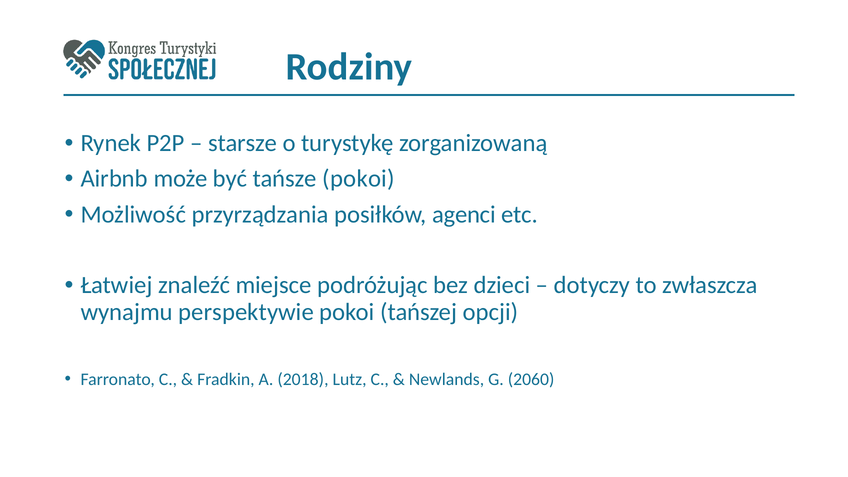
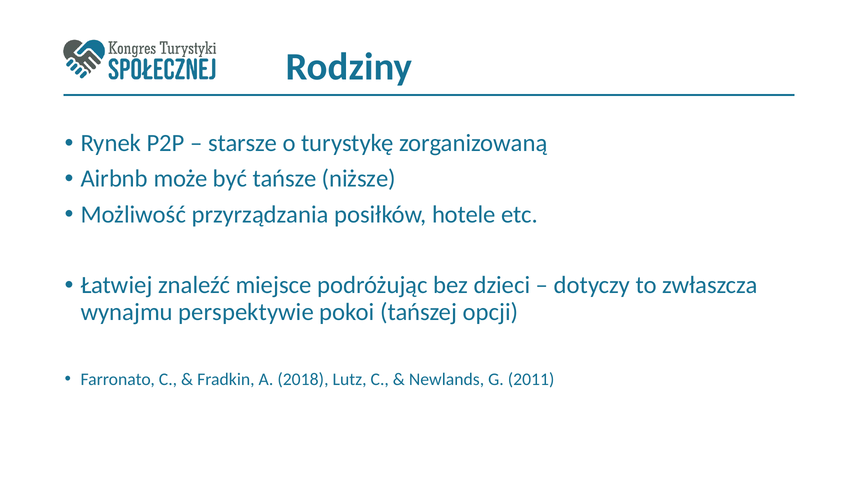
tańsze pokoi: pokoi -> niższe (359, 179)
agenci: agenci -> hotele (464, 214)
2060: 2060 -> 2011 (531, 379)
